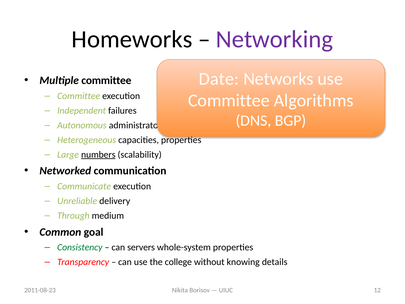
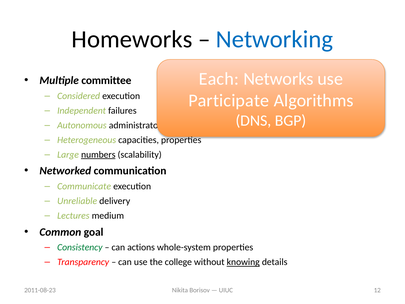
Networking colour: purple -> blue (274, 39)
Date: Date -> Each (219, 79)
Committee: Committee -> Considered (79, 96)
Committee: Committee -> Participate (229, 101)
Through: Through -> Lectures (73, 216)
servers: servers -> actions (141, 247)
knowing underline: none -> present (243, 262)
